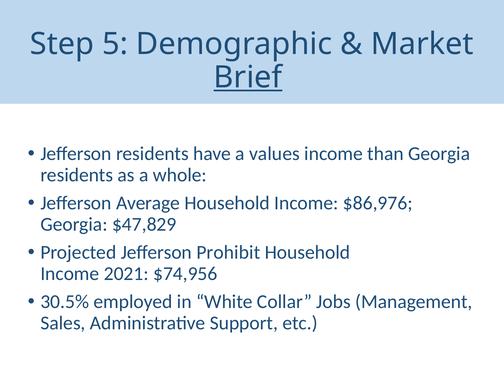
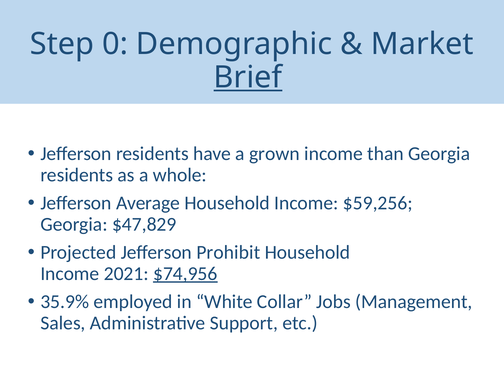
5: 5 -> 0 (115, 44)
values: values -> grown (274, 154)
$86,976: $86,976 -> $59,256 (378, 203)
$74,956 underline: none -> present (185, 274)
30.5%: 30.5% -> 35.9% (65, 302)
